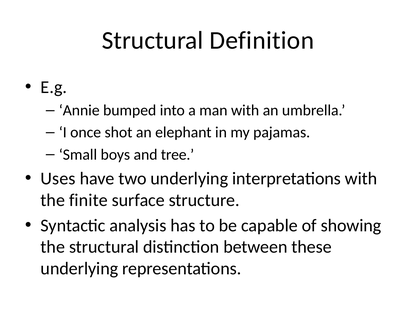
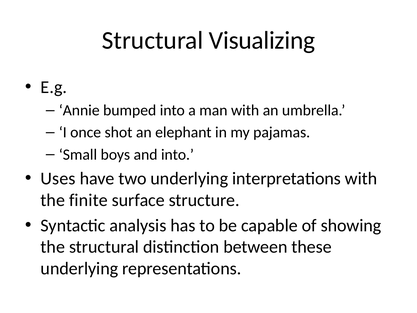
Definition: Definition -> Visualizing (262, 40)
and tree: tree -> into (177, 154)
